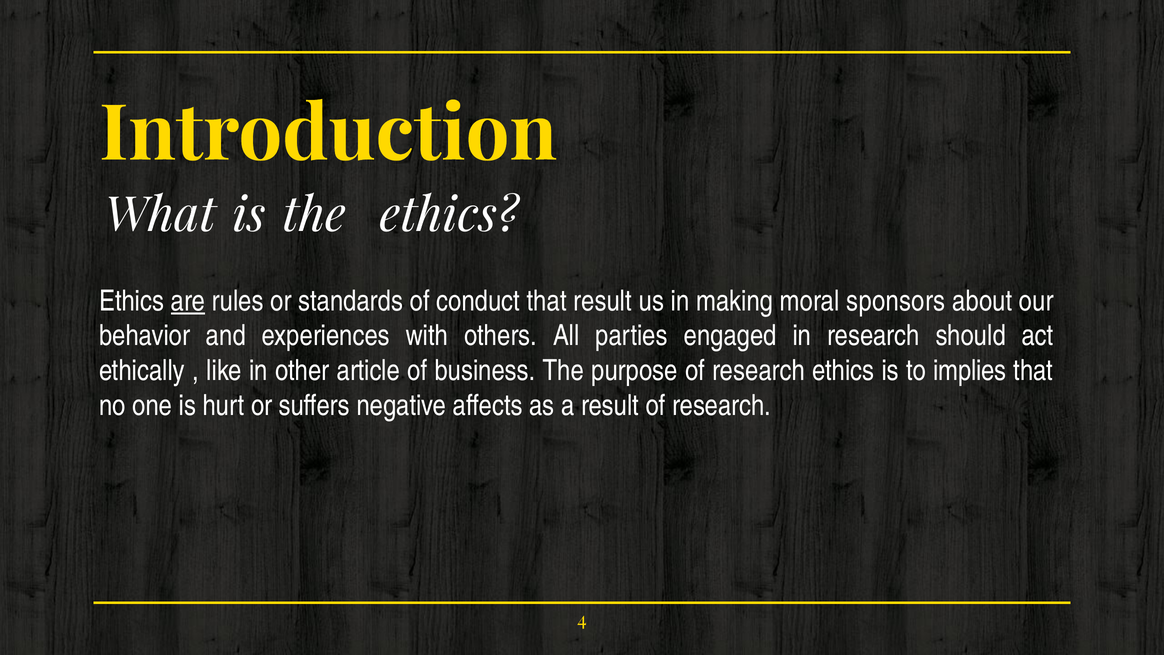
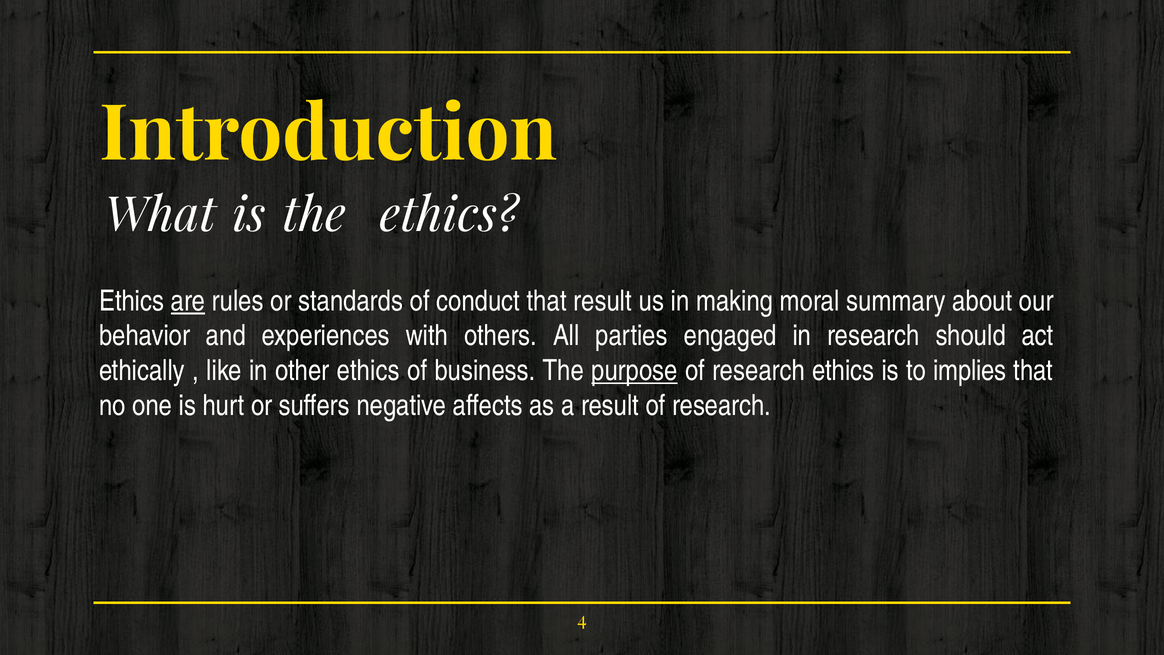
sponsors: sponsors -> summary (896, 301)
other article: article -> ethics (368, 371)
purpose underline: none -> present (635, 371)
